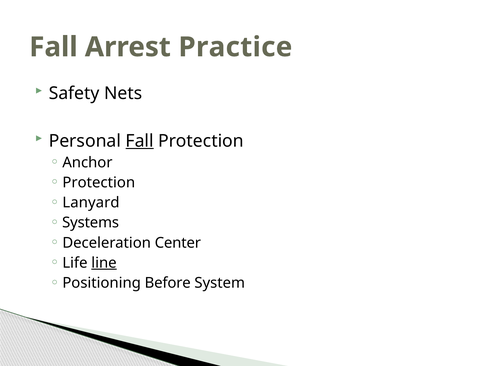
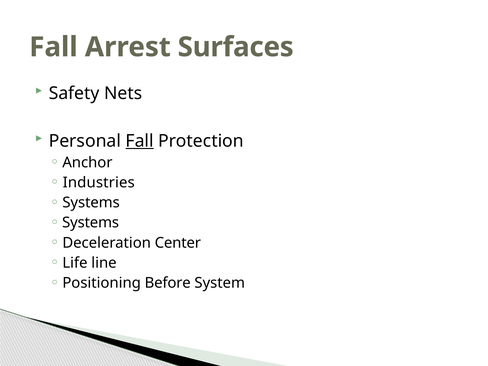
Practice: Practice -> Surfaces (236, 47)
Protection: Protection -> Industries (99, 183)
Lanyard: Lanyard -> Systems (91, 203)
line underline: present -> none (104, 263)
